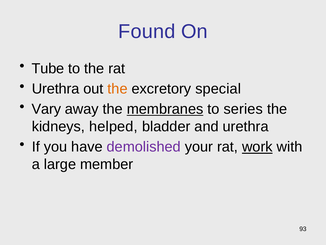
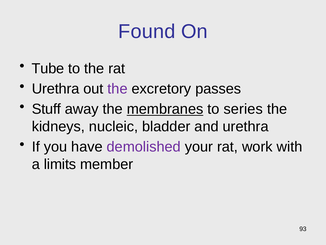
the colour: orange -> purple (118, 89)
special: special -> passes (218, 89)
Vary: Vary -> Stuff (46, 109)
helped: helped -> nucleic (114, 126)
work underline: present -> none (257, 147)
large: large -> limits (60, 164)
